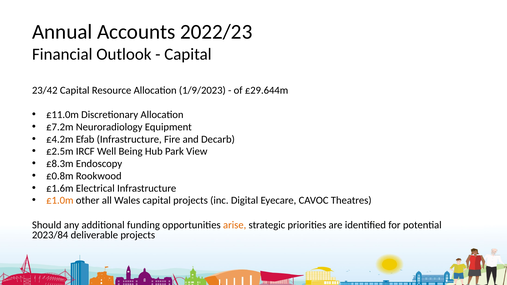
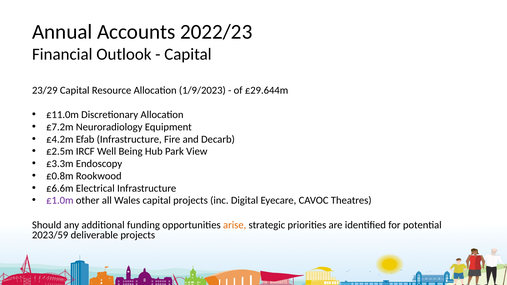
23/42: 23/42 -> 23/29 (45, 90)
£8.3m: £8.3m -> £3.3m (60, 164)
£1.6m: £1.6m -> £6.6m (60, 188)
£1.0m colour: orange -> purple (60, 201)
2023/84: 2023/84 -> 2023/59 (50, 235)
